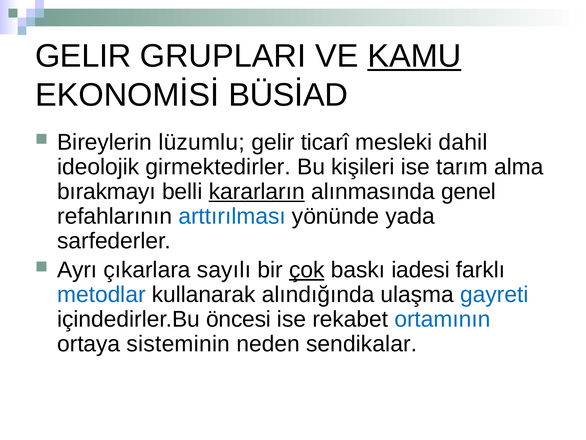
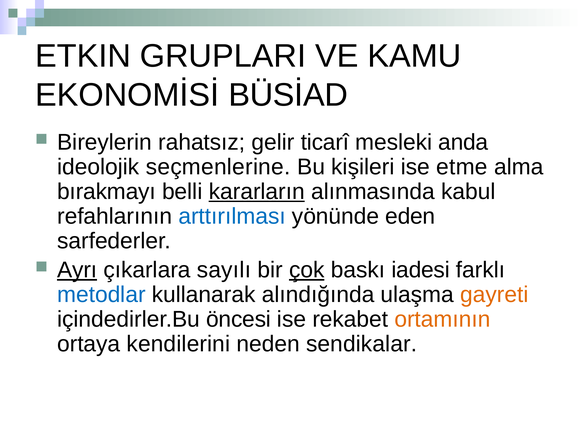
GELIR: GELIR -> ETKIN (83, 56)
KAMU underline: present -> none (414, 56)
lüzumlu: lüzumlu -> rahatsız (202, 142)
dahil: dahil -> anda (463, 142)
girmektedirler: girmektedirler -> seçmenlerine (218, 167)
tarım: tarım -> etme (462, 167)
genel: genel -> kabul (468, 191)
yada: yada -> eden (410, 216)
Ayrı underline: none -> present (77, 270)
gayreti colour: blue -> orange (494, 294)
ortamının colour: blue -> orange (442, 319)
sisteminin: sisteminin -> kendilerini (178, 344)
